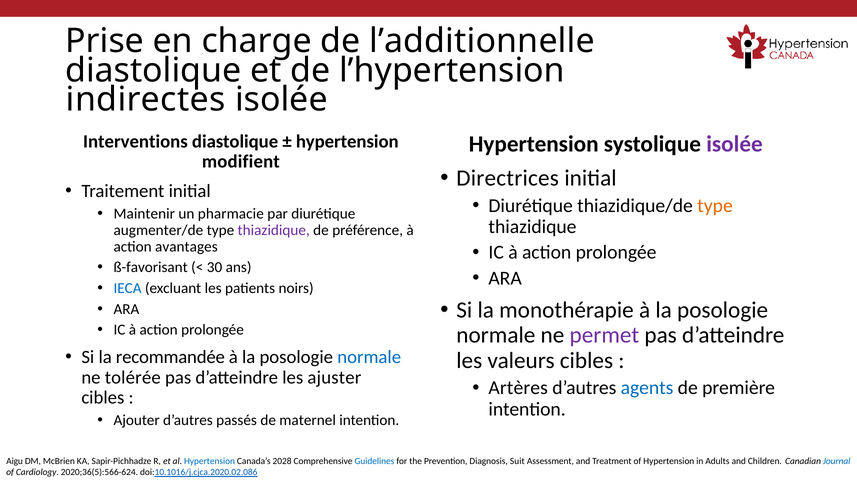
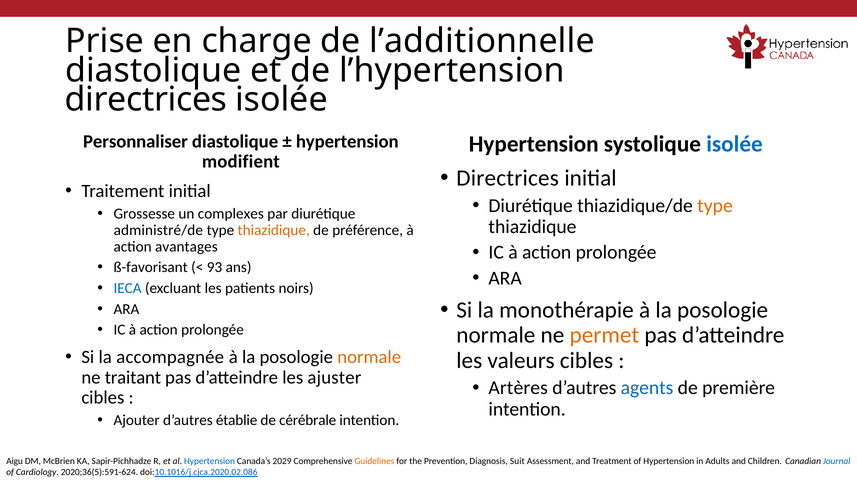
indirectes: indirectes -> directrices (146, 100)
Interventions: Interventions -> Personnaliser (135, 142)
isolée colour: purple -> blue (735, 144)
Maintenir: Maintenir -> Grossesse (144, 214)
pharmacie: pharmacie -> complexes (231, 214)
augmenter/de: augmenter/de -> administré/de (158, 230)
thiazidique colour: purple -> orange (274, 230)
30: 30 -> 93 (215, 267)
permet colour: purple -> orange (604, 335)
recommandée: recommandée -> accompagnée (170, 357)
normale colour: blue -> orange (369, 357)
tolérée: tolérée -> traitant (133, 377)
passés: passés -> établie (237, 420)
maternel: maternel -> cérébrale (308, 420)
2028: 2028 -> 2029 (282, 461)
Guidelines colour: blue -> orange (374, 461)
2020;36(5):566-624: 2020;36(5):566-624 -> 2020;36(5):591-624 (99, 472)
